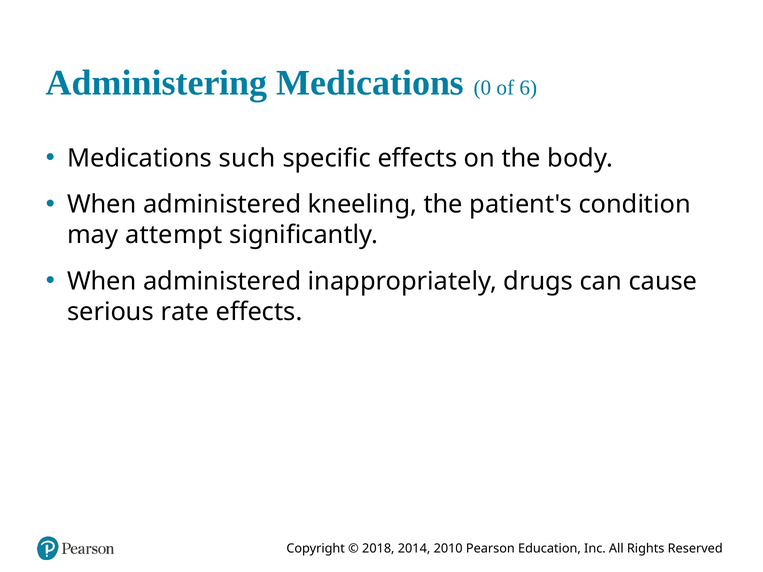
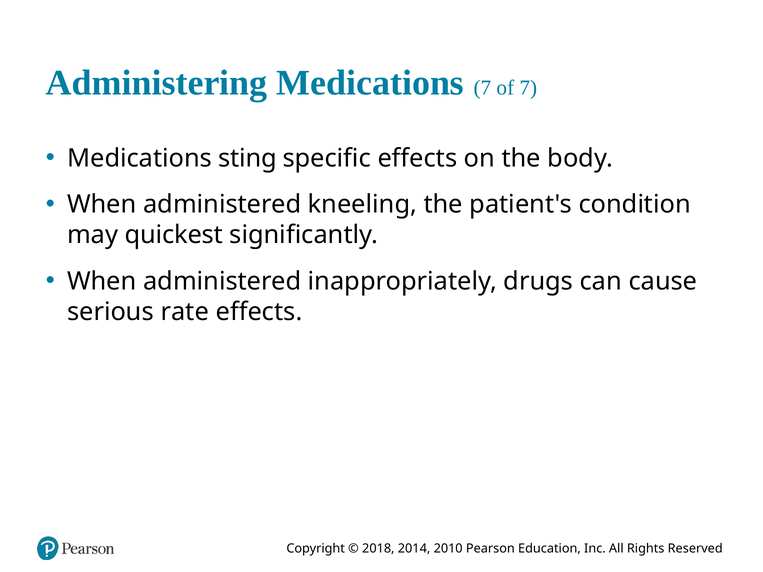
Medications 0: 0 -> 7 (482, 88)
of 6: 6 -> 7 (528, 88)
such: such -> sting (248, 158)
attempt: attempt -> quickest (174, 235)
